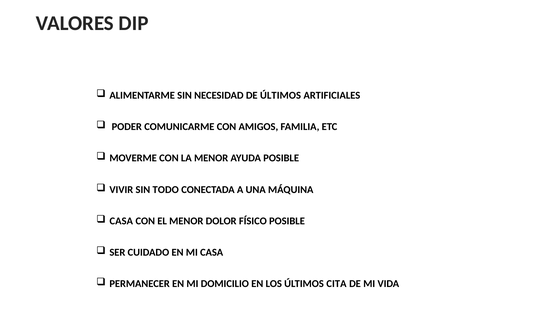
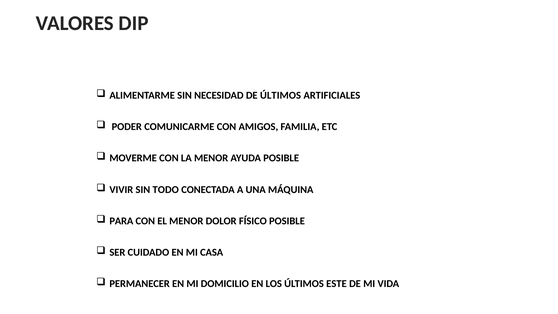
CASA: CASA -> PARA (121, 221)
CITA: CITA -> ESTE (336, 284)
